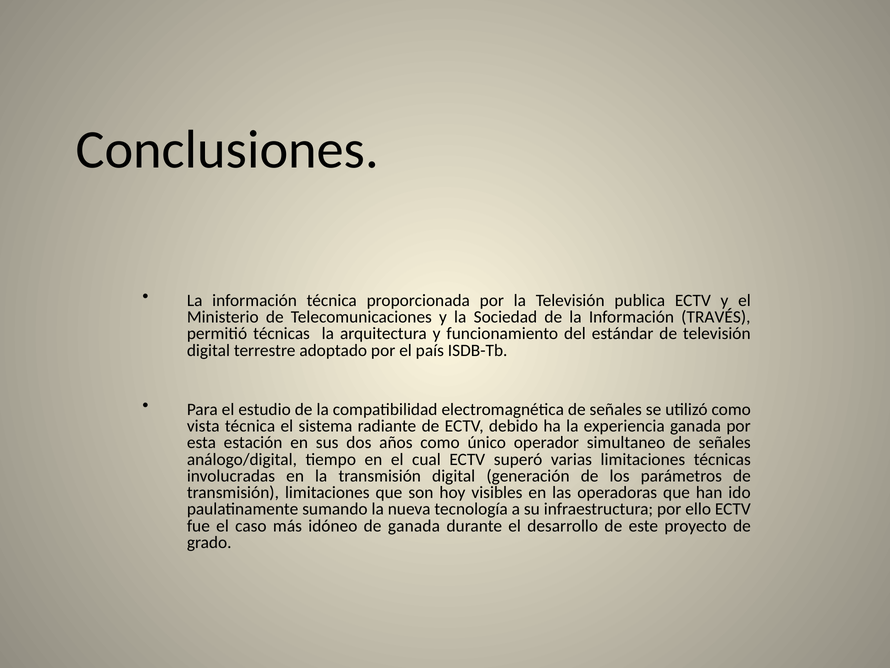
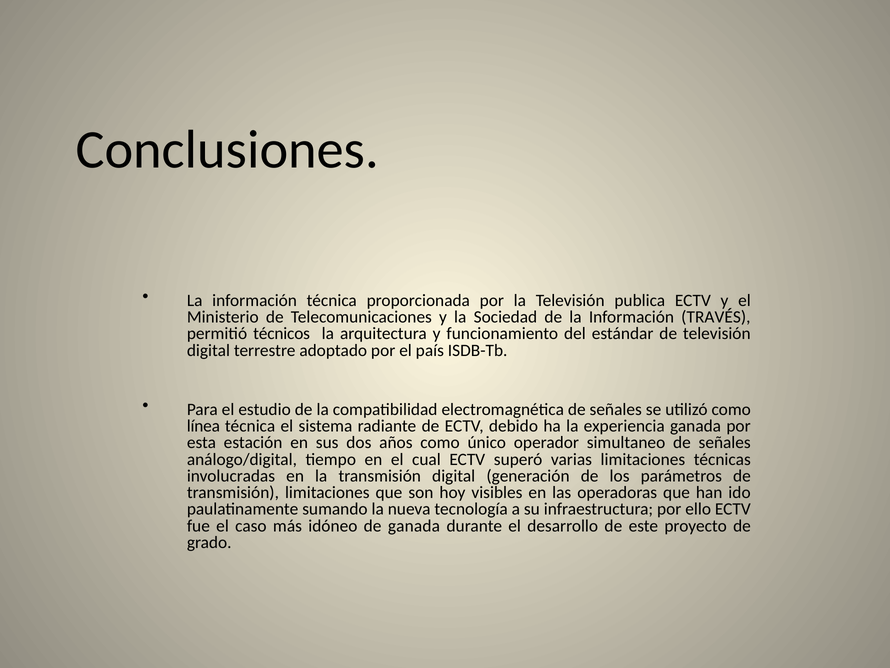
permitió técnicas: técnicas -> técnicos (282, 333)
vista: vista -> línea (203, 426)
